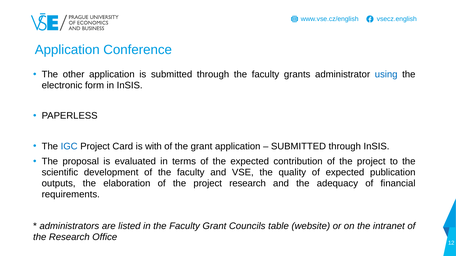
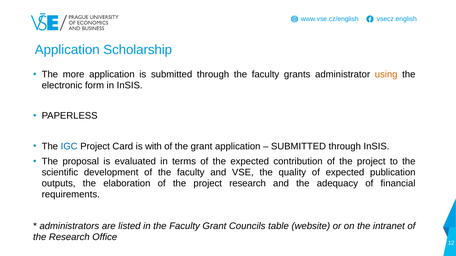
Conference: Conference -> Scholarship (138, 50)
other: other -> more (74, 75)
using colour: blue -> orange (386, 75)
